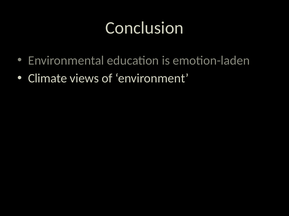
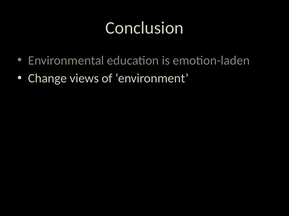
Climate: Climate -> Change (47, 79)
